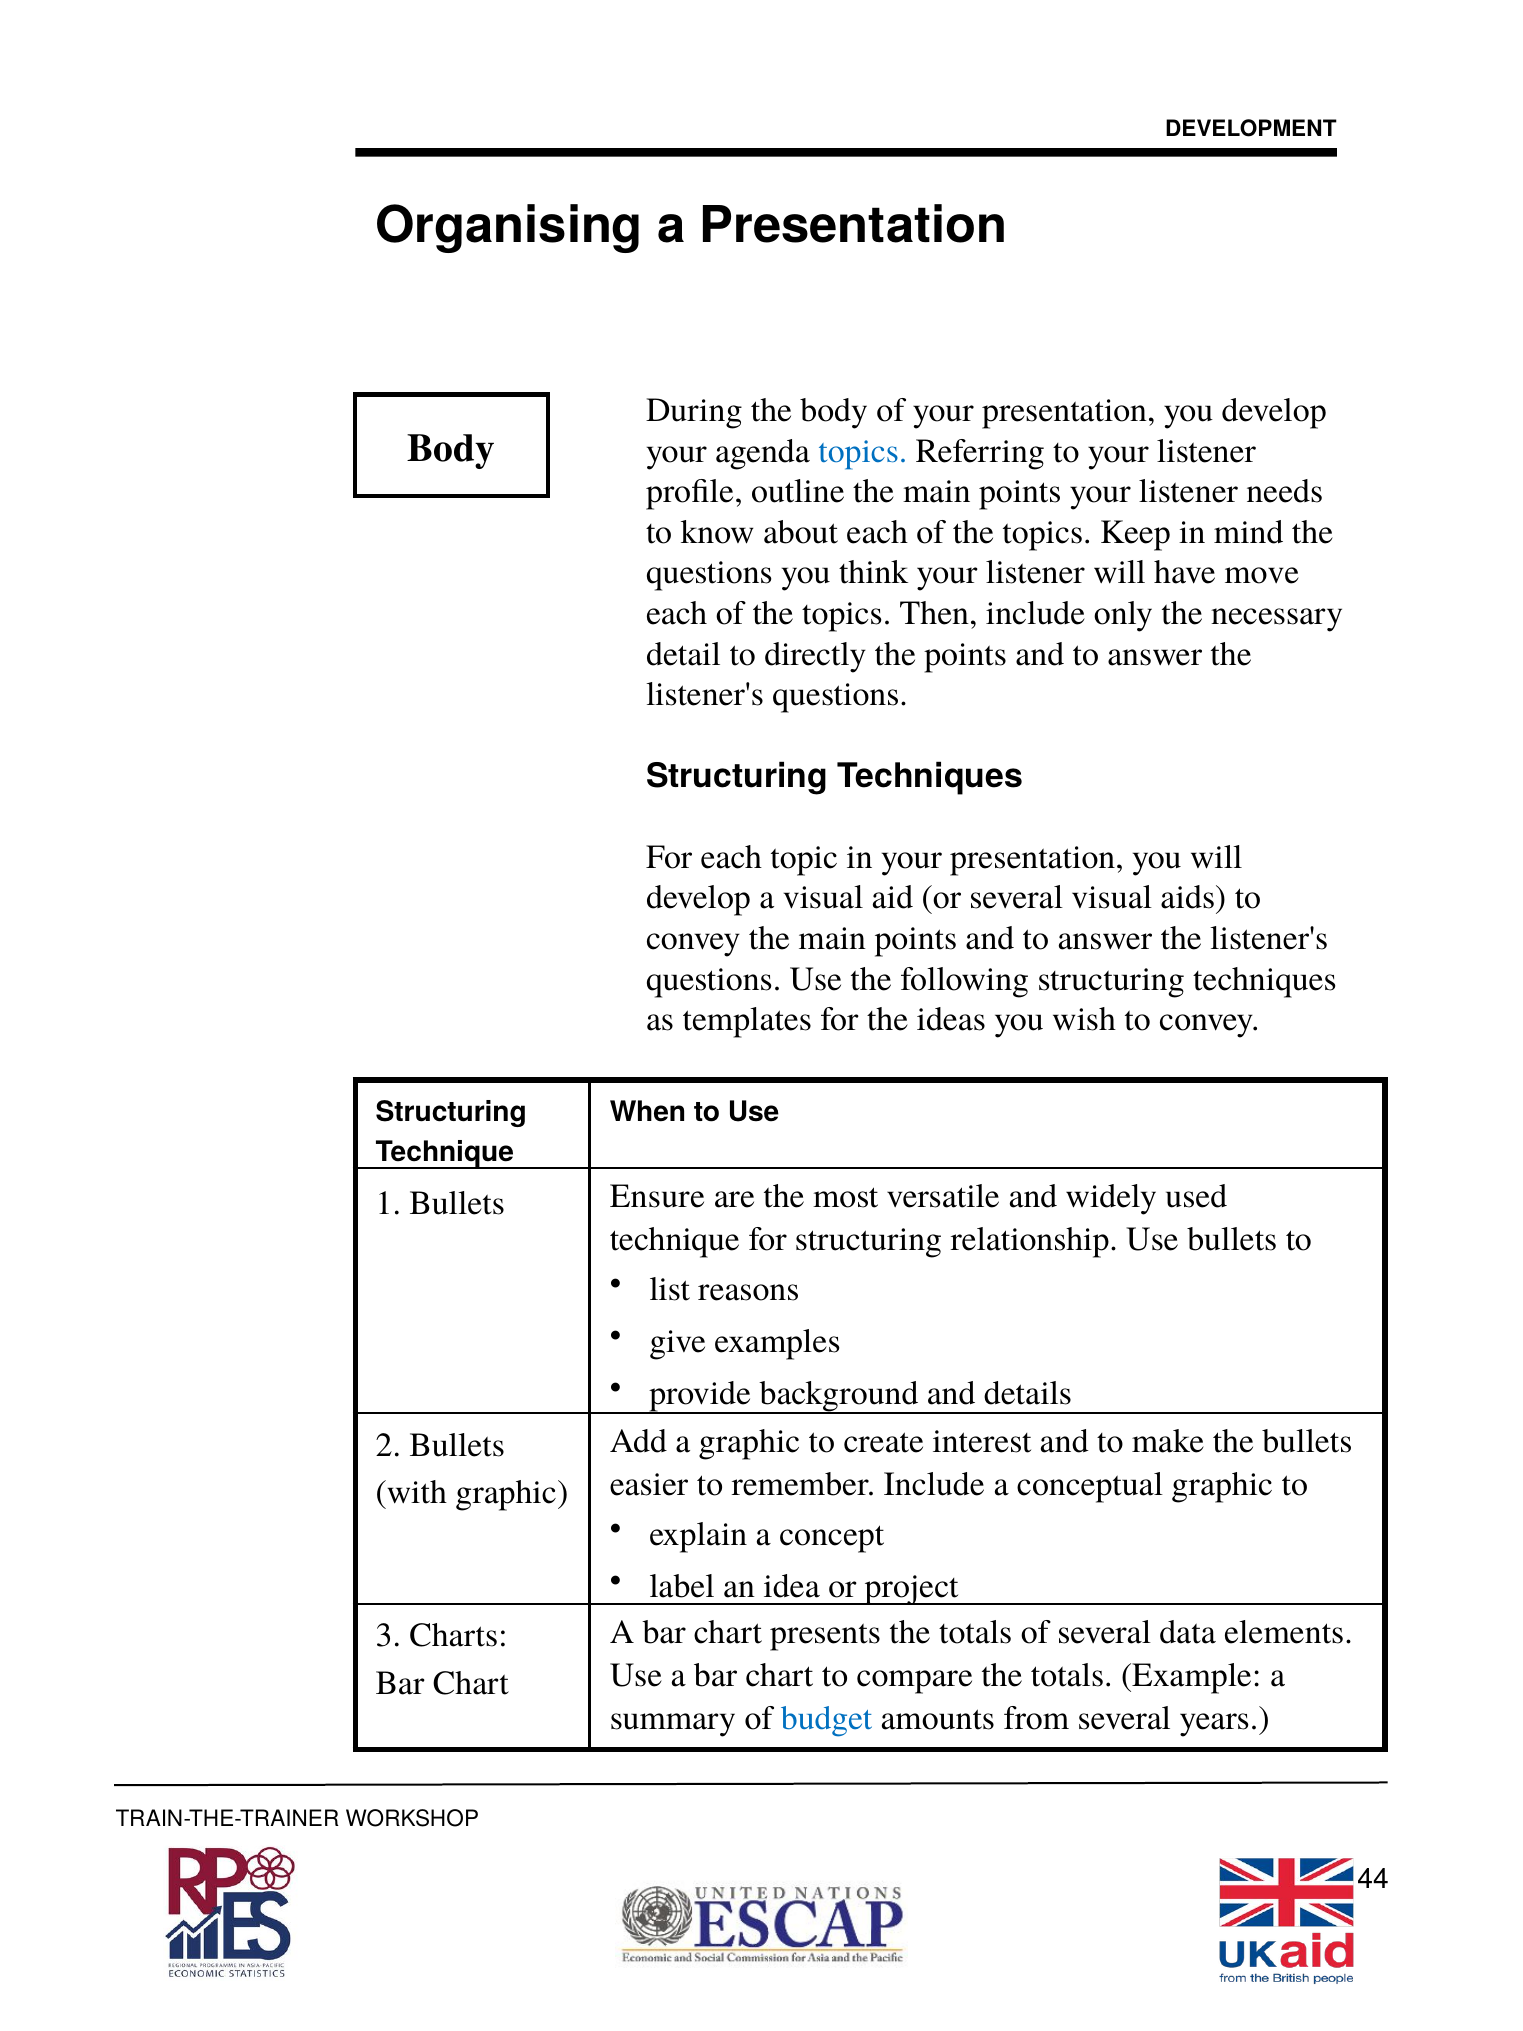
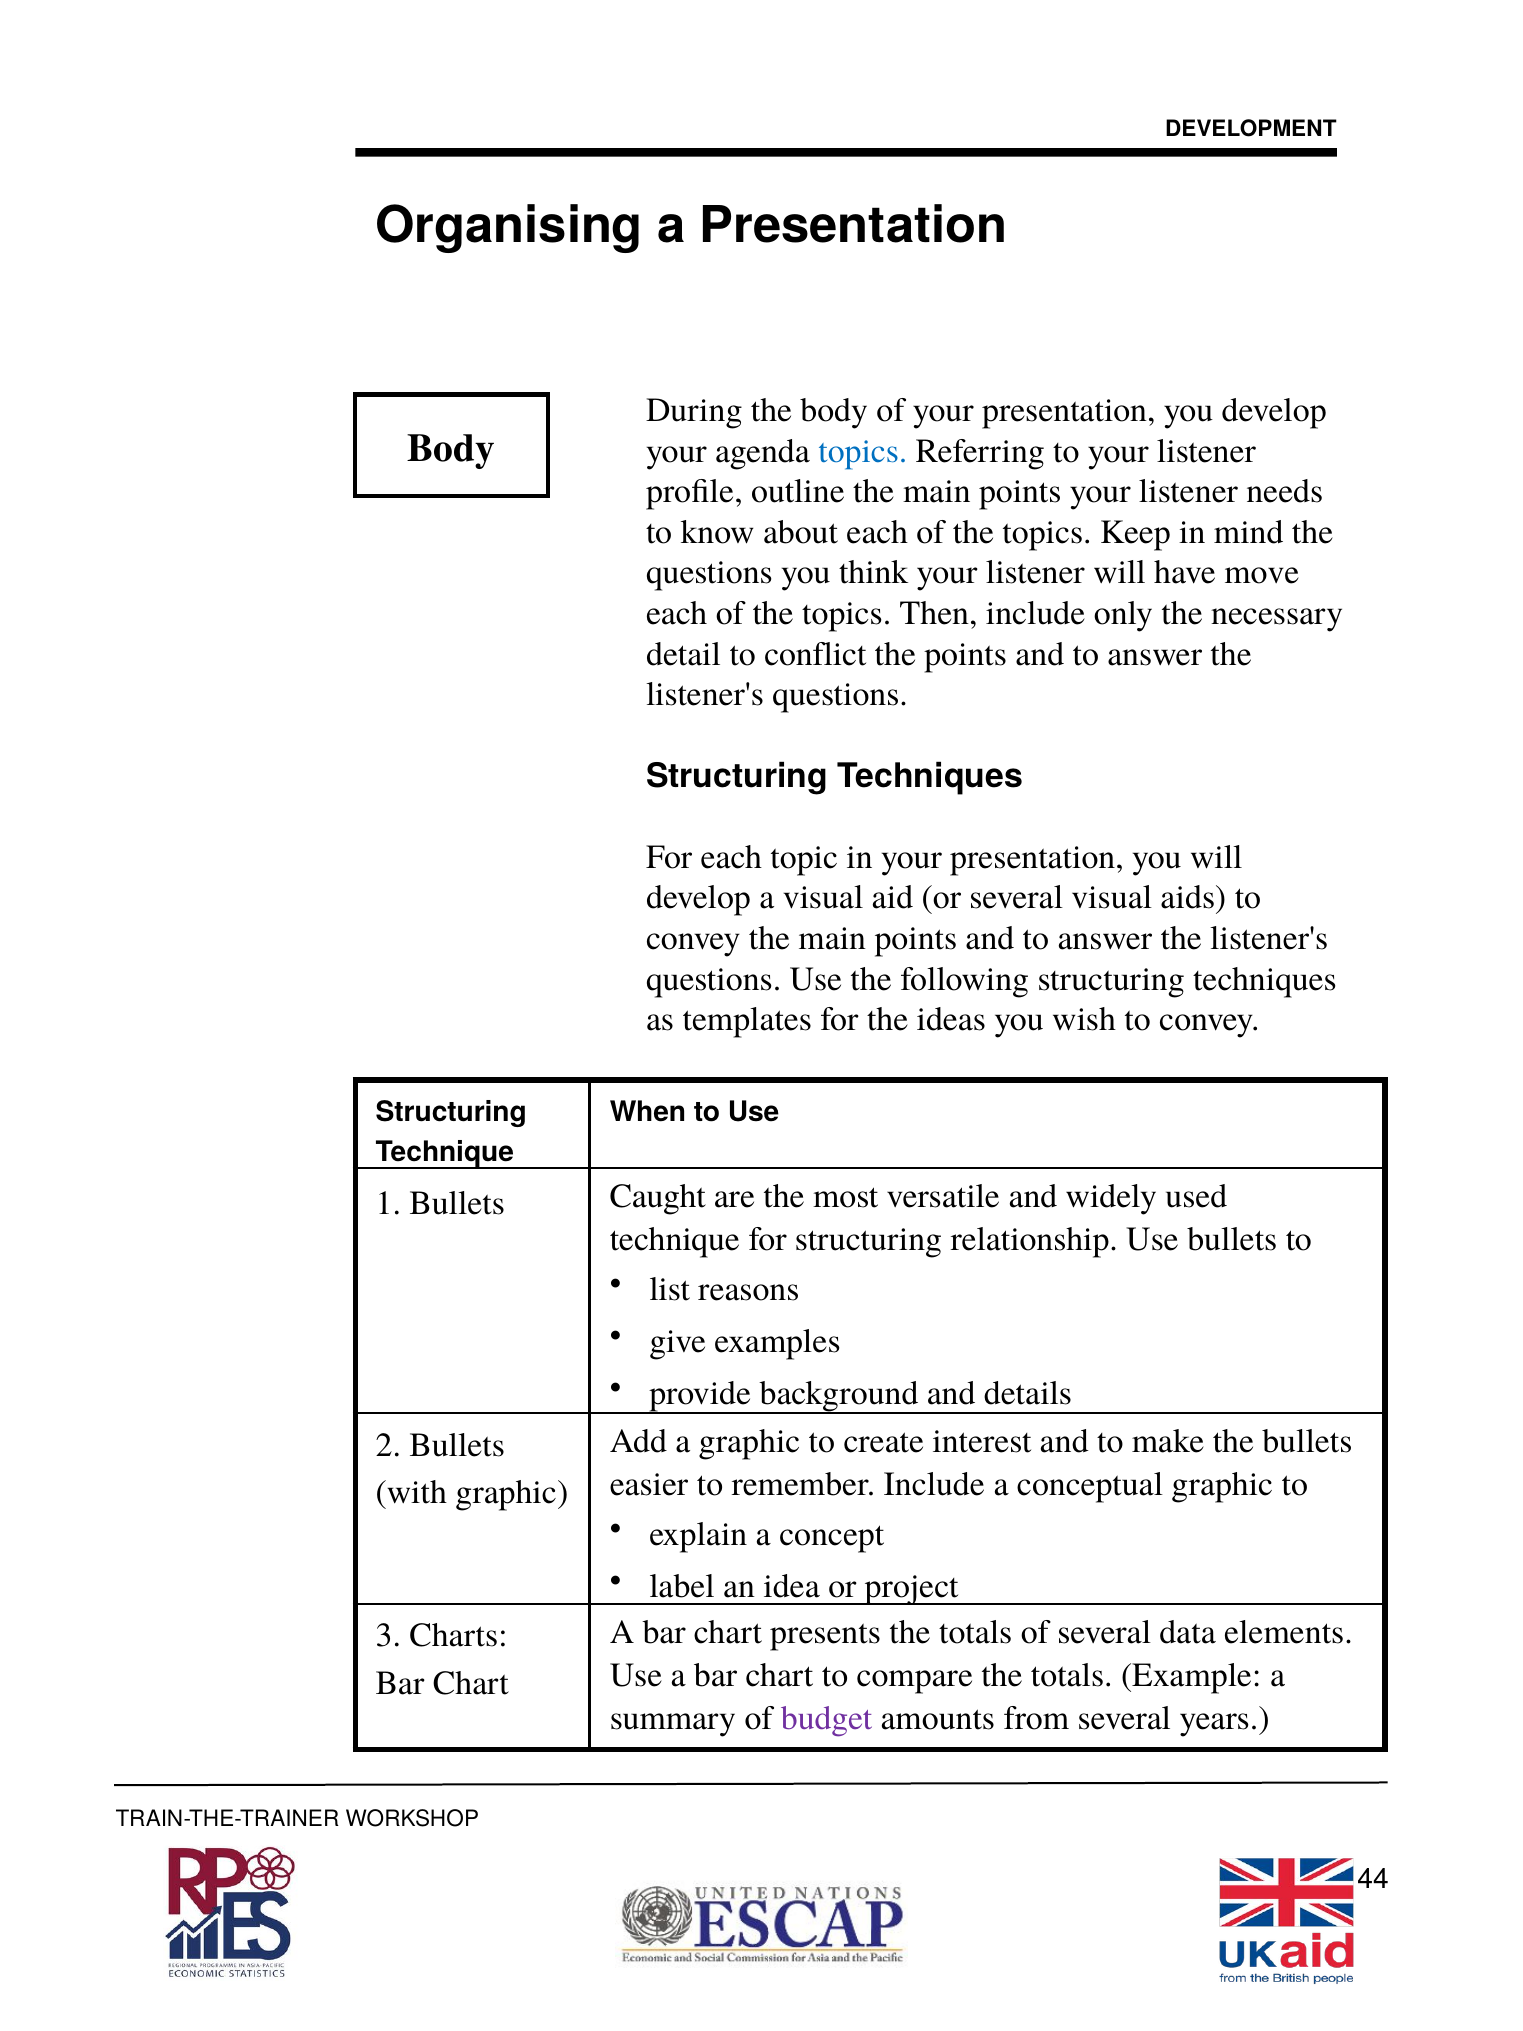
directly: directly -> conflict (815, 654)
Ensure: Ensure -> Caught (658, 1196)
budget colour: blue -> purple (827, 1718)
